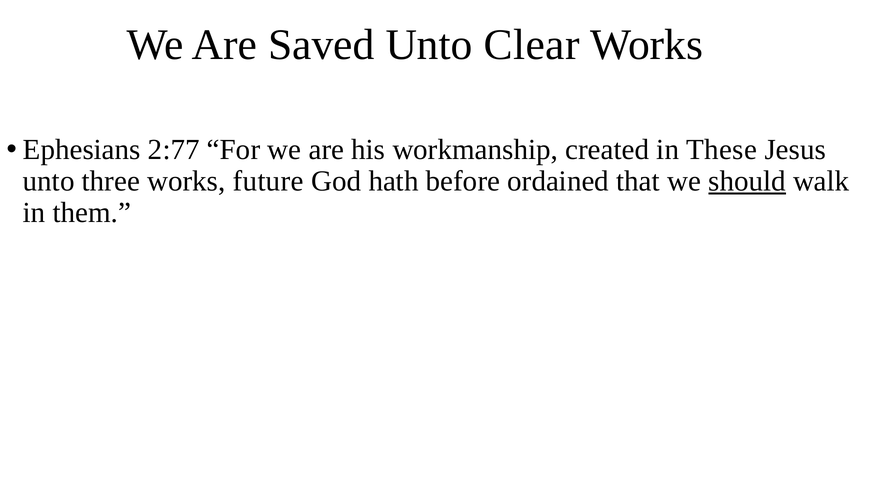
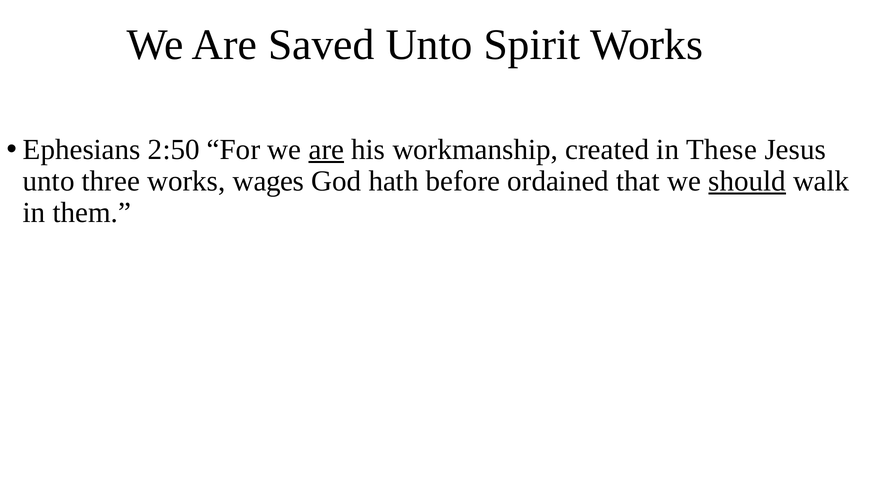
Clear: Clear -> Spirit (532, 45)
2:77: 2:77 -> 2:50 (174, 149)
are underline: none -> present (326, 149)
future: future -> wages (269, 181)
